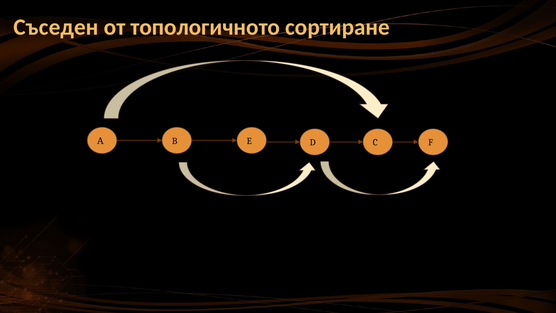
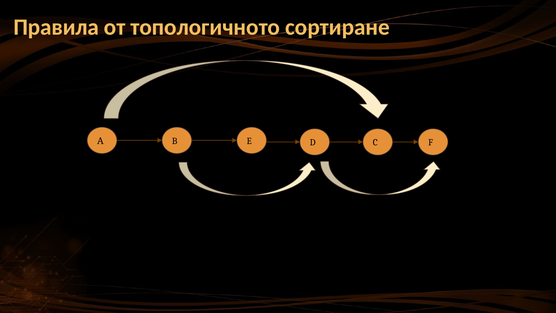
Съседен: Съседен -> Правила (56, 27)
